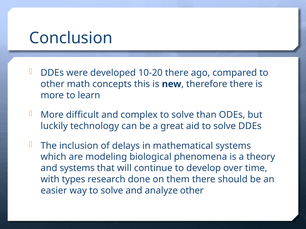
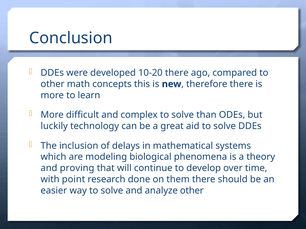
and systems: systems -> proving (77, 168)
types: types -> point (73, 180)
